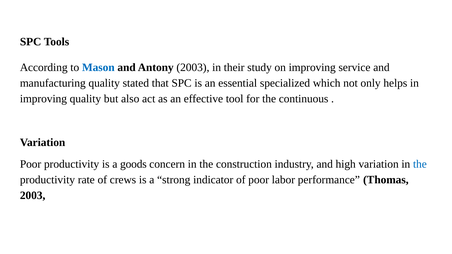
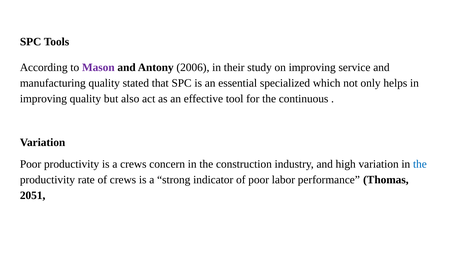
Mason colour: blue -> purple (98, 68)
Antony 2003: 2003 -> 2006 (193, 68)
a goods: goods -> crews (133, 164)
2003: 2003 -> 2051 (33, 196)
